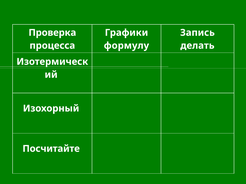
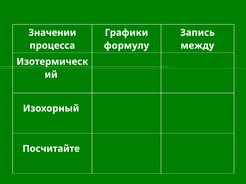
Проверка: Проверка -> Значении (52, 33)
делать: делать -> между (197, 46)
